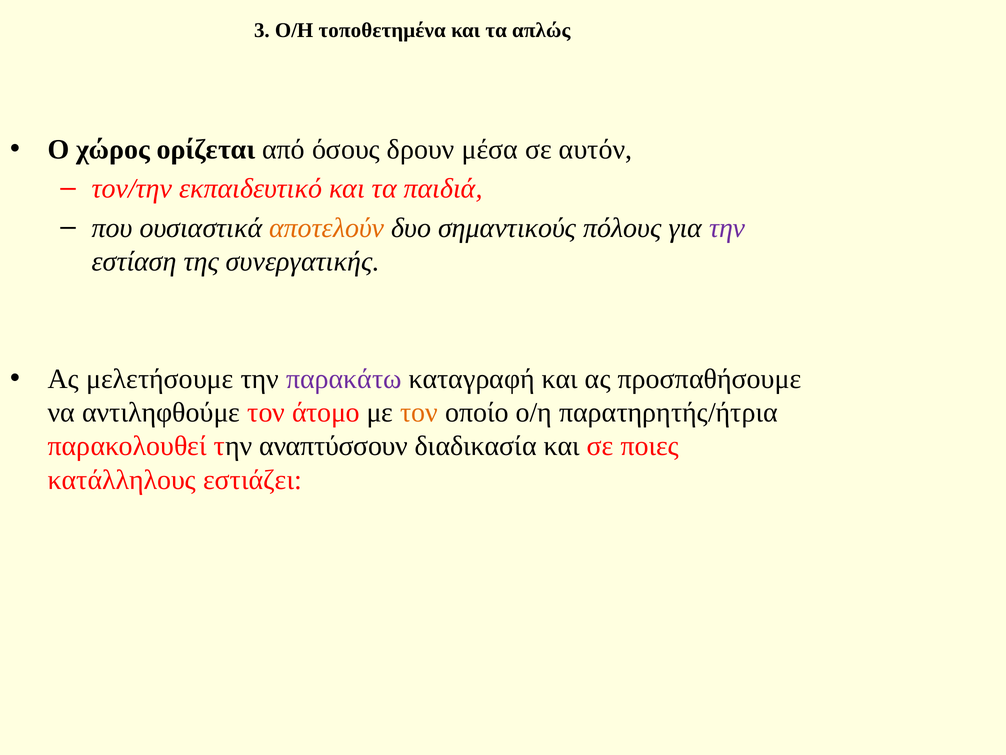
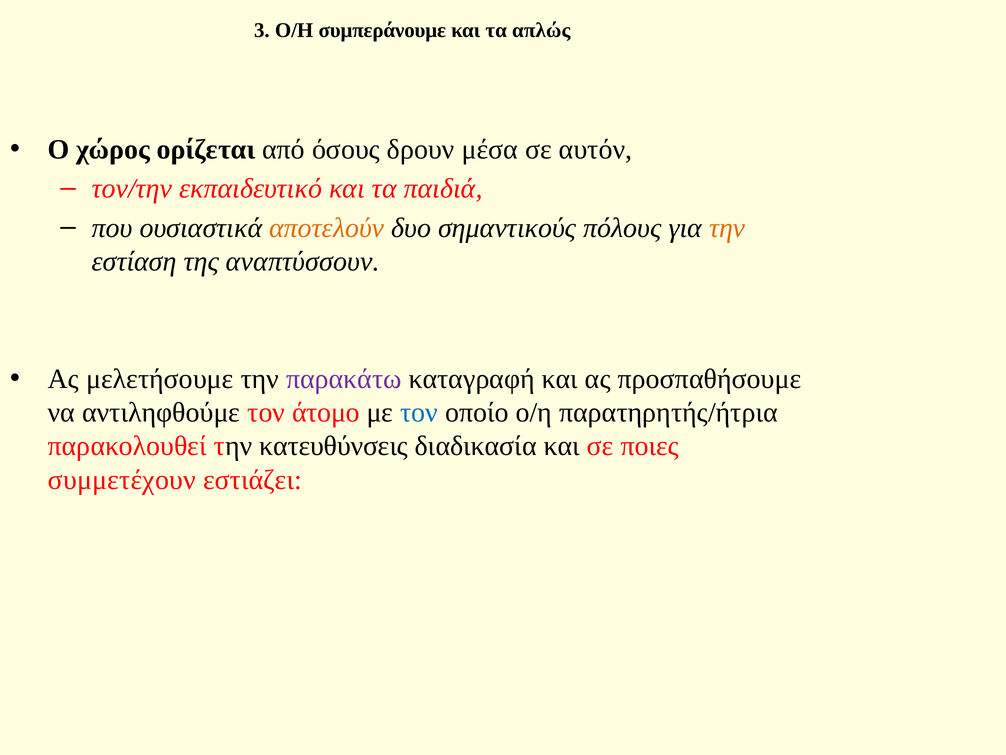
τοποθετημένα: τοποθετημένα -> συμπεράνουμε (382, 31)
την colour: purple -> orange (727, 228)
συνεργατικής: συνεργατικής -> αναπτύσσουν (303, 261)
τον colour: orange -> blue (419, 412)
αναπτύσσουν: αναπτύσσουν -> κατευθύνσεις (334, 446)
κατάλληλους: κατάλληλους -> συμμετέχουν (122, 480)
